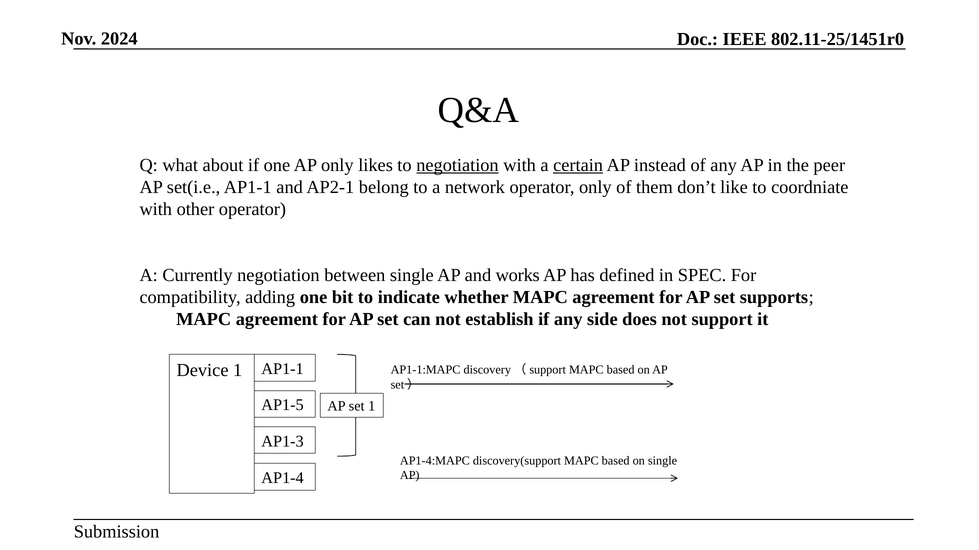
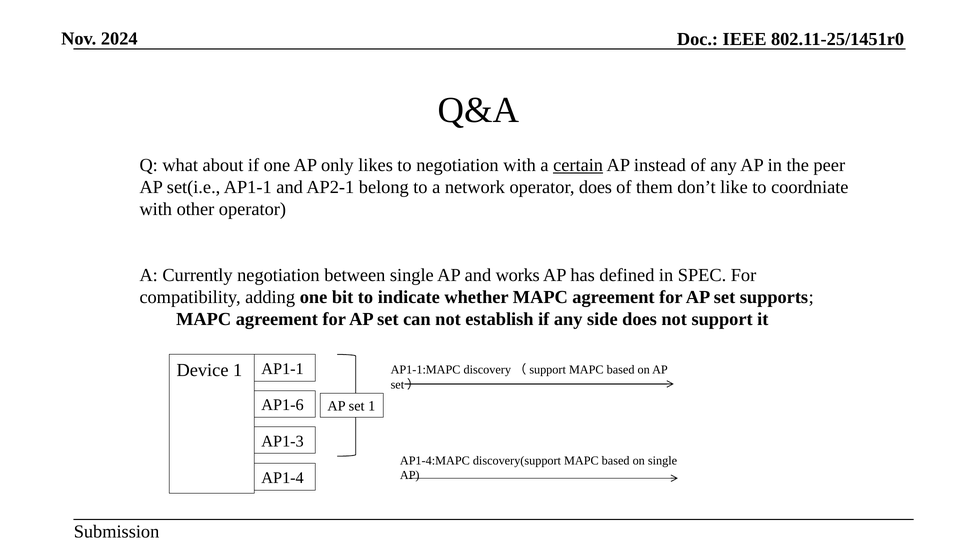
negotiation underline: present -> none (457, 165)
operator only: only -> does (595, 187)
AP1-5: AP1-5 -> AP1-6 (283, 406)
